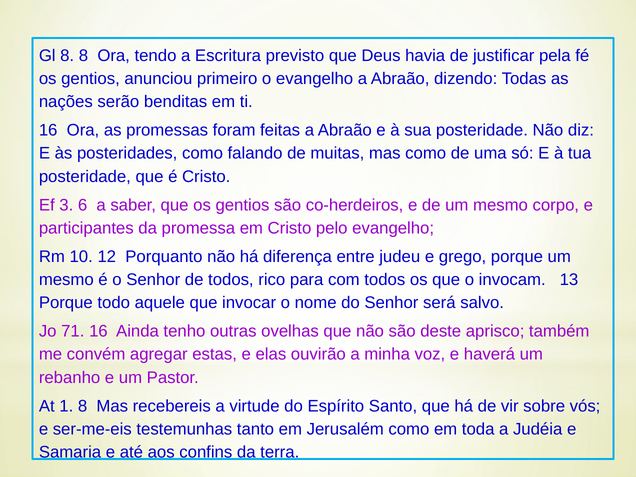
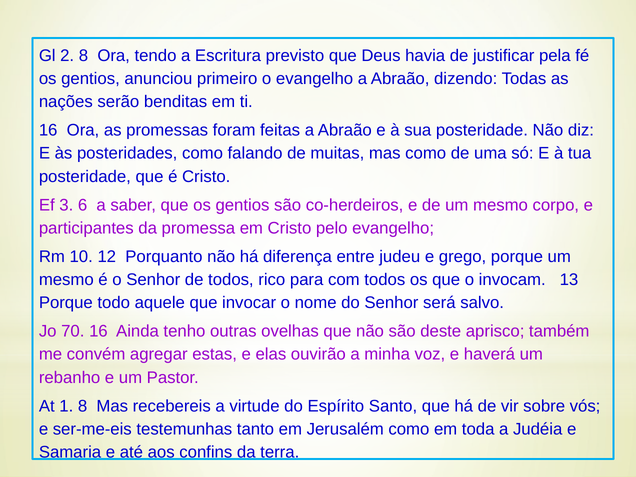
Gl 8: 8 -> 2 (67, 56)
71: 71 -> 70 (73, 331)
